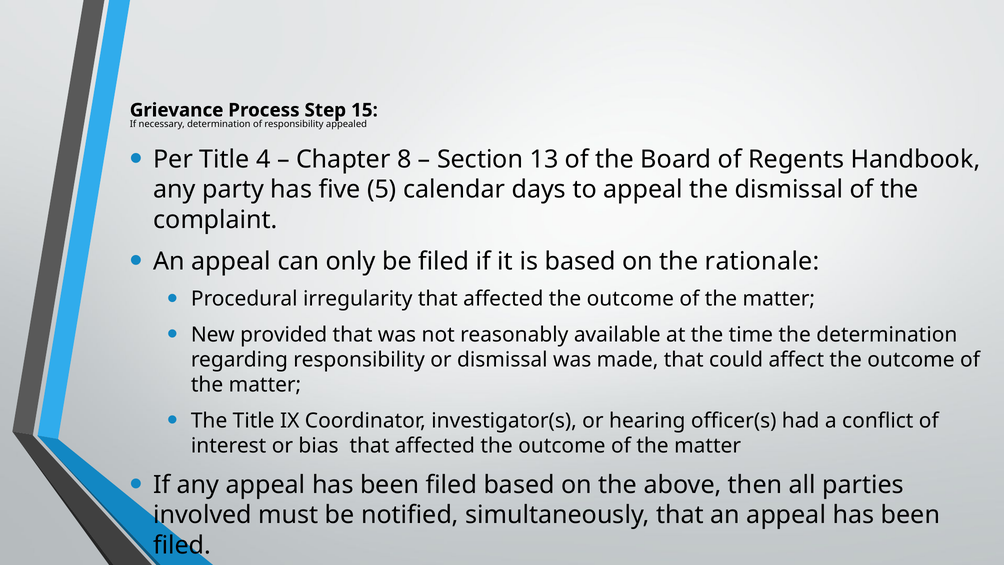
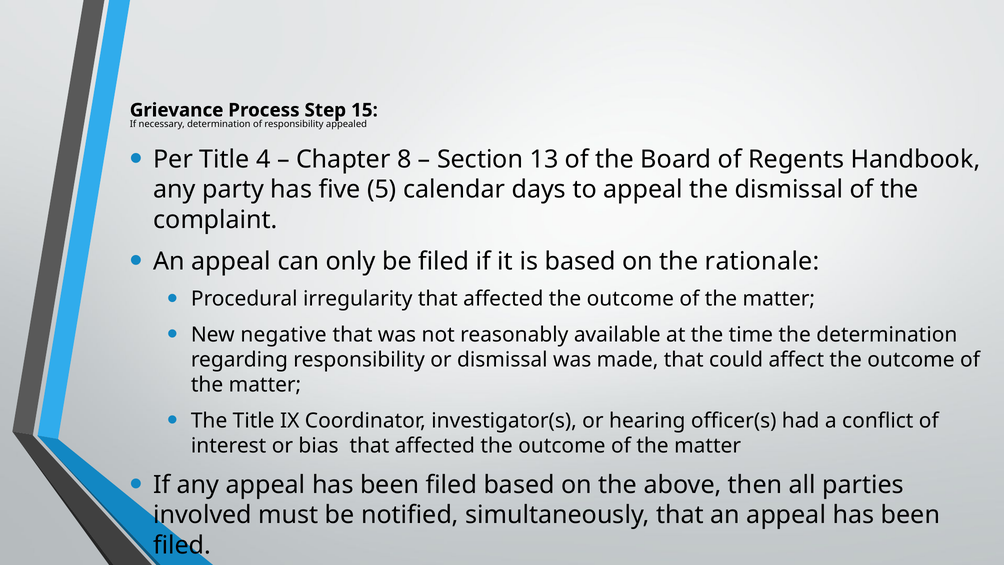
provided: provided -> negative (284, 335)
